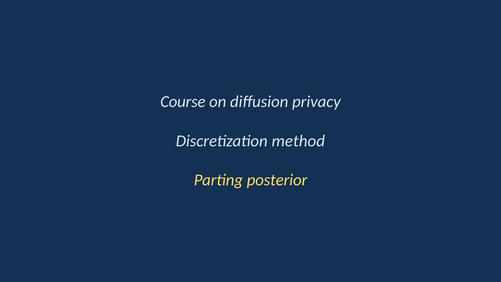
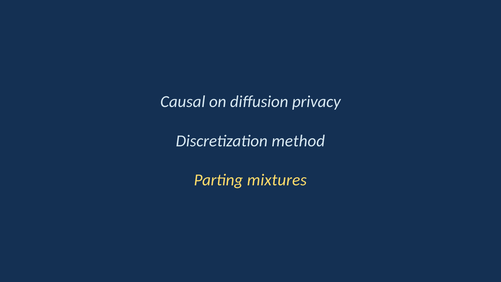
Course: Course -> Causal (183, 102)
posterior: posterior -> mixtures (277, 180)
